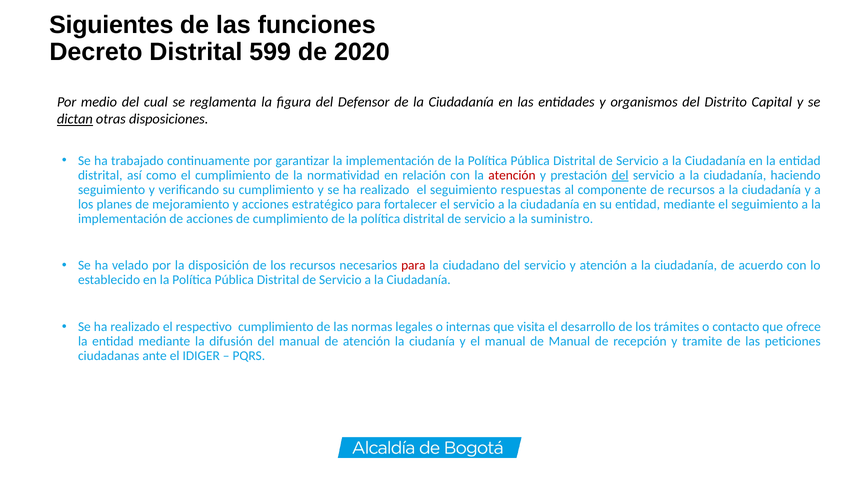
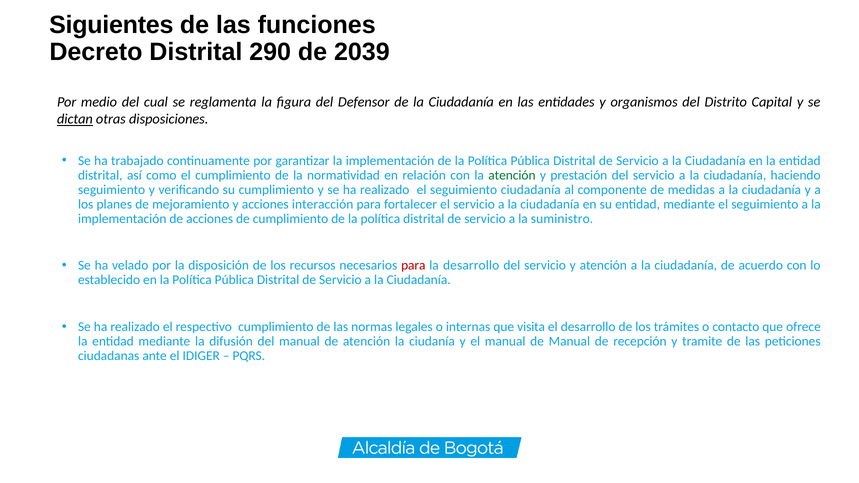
599: 599 -> 290 (270, 52)
2020: 2020 -> 2039 (362, 52)
atención colour: red -> green (512, 175)
del underline: present -> none (620, 175)
seguimiento respuestas: respuestas -> ciudadanía (531, 190)
de recursos: recursos -> medidas (691, 190)
estratégico: estratégico -> interacción (323, 204)
la ciudadano: ciudadano -> desarrollo (471, 266)
